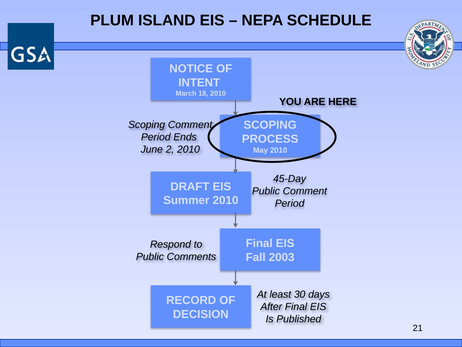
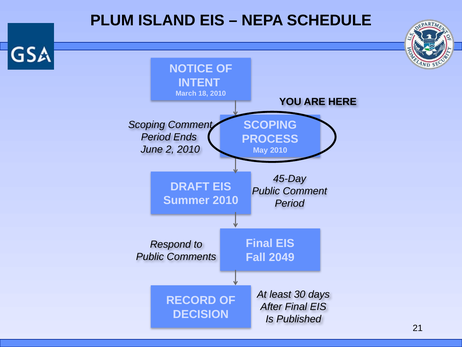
2003: 2003 -> 2049 (282, 257)
